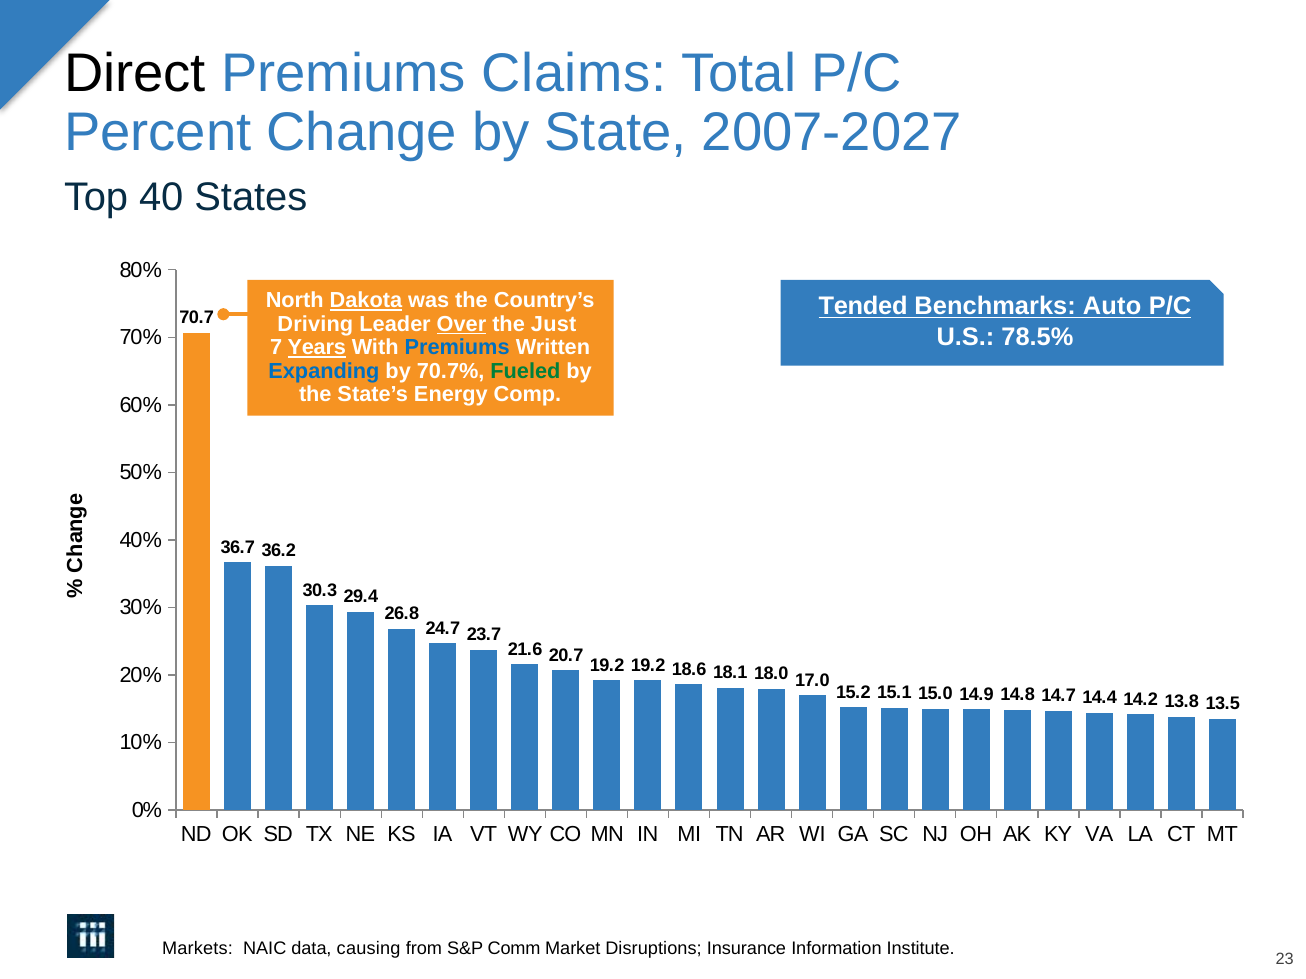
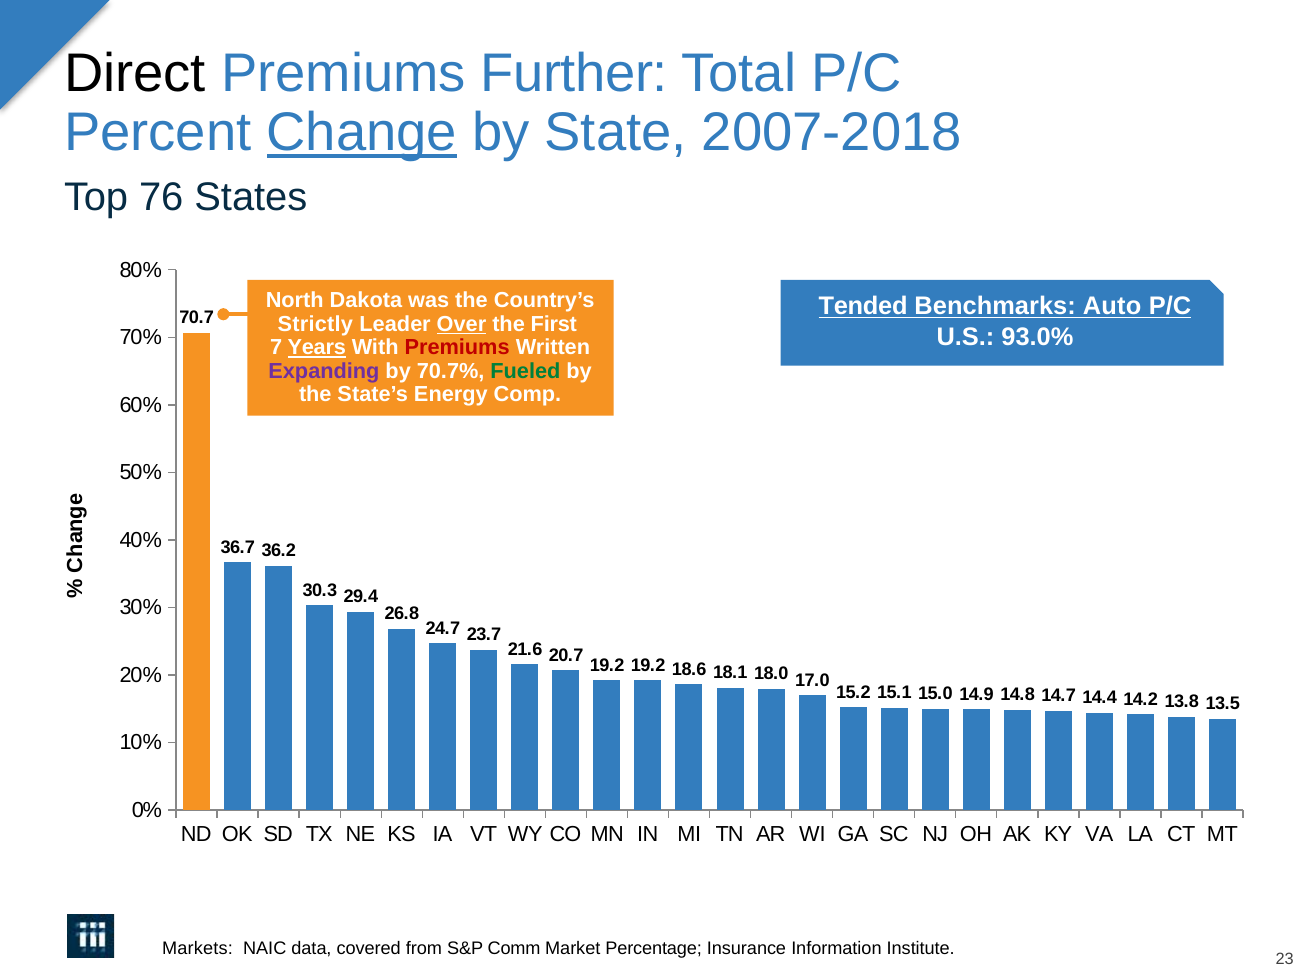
Claims: Claims -> Further (574, 74)
Change underline: none -> present (362, 133)
2007-2027: 2007-2027 -> 2007-2018 (832, 133)
40: 40 -> 76 (161, 198)
Dakota underline: present -> none (366, 301)
Driving: Driving -> Strictly (315, 324)
Just: Just -> First (554, 324)
78.5%: 78.5% -> 93.0% (1037, 337)
Premiums colour: blue -> red (457, 348)
Expanding colour: blue -> purple (324, 371)
causing: causing -> covered (369, 949)
Disruptions: Disruptions -> Percentage (654, 949)
